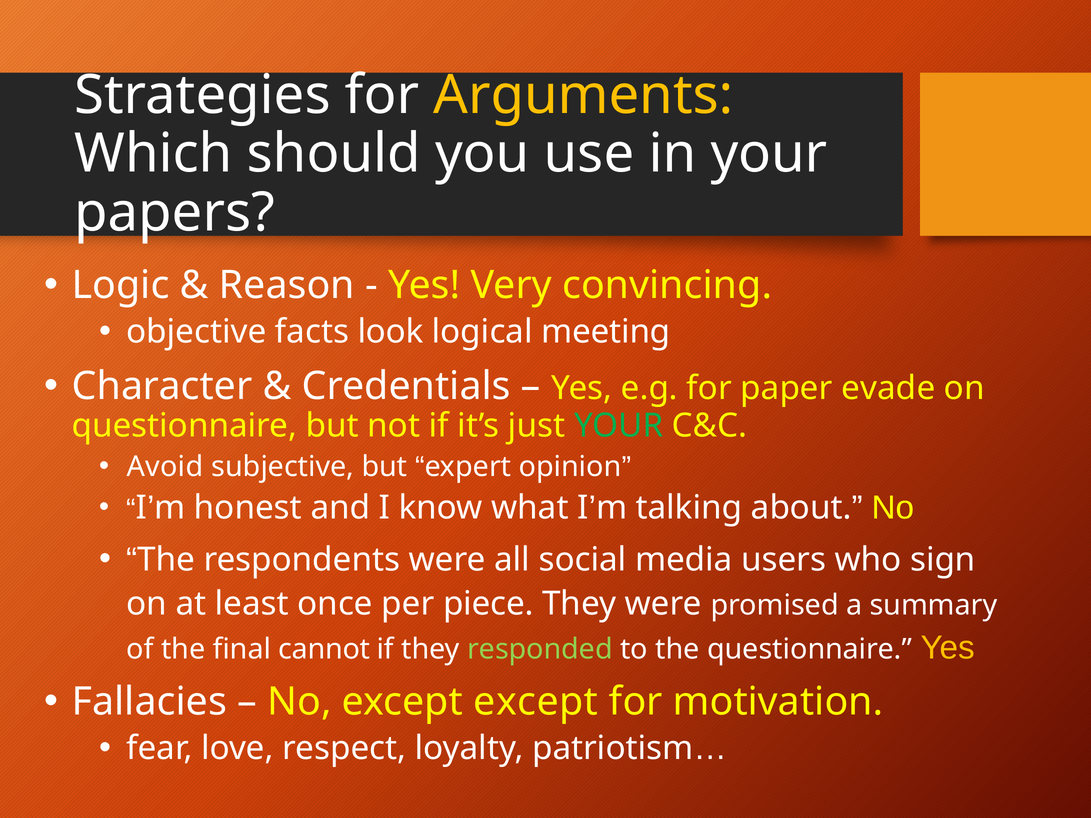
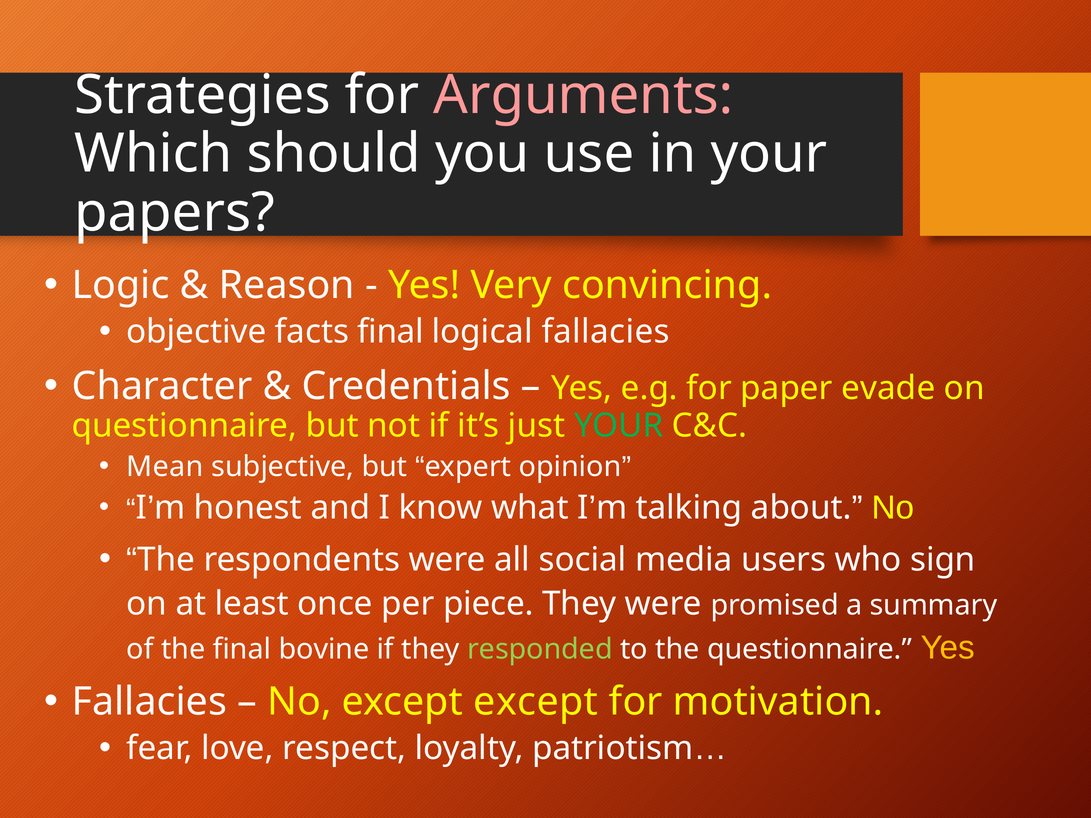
Arguments colour: yellow -> pink (583, 95)
facts look: look -> final (391, 332)
logical meeting: meeting -> fallacies (606, 332)
Avoid: Avoid -> Mean (165, 467)
cannot: cannot -> bovine (324, 649)
